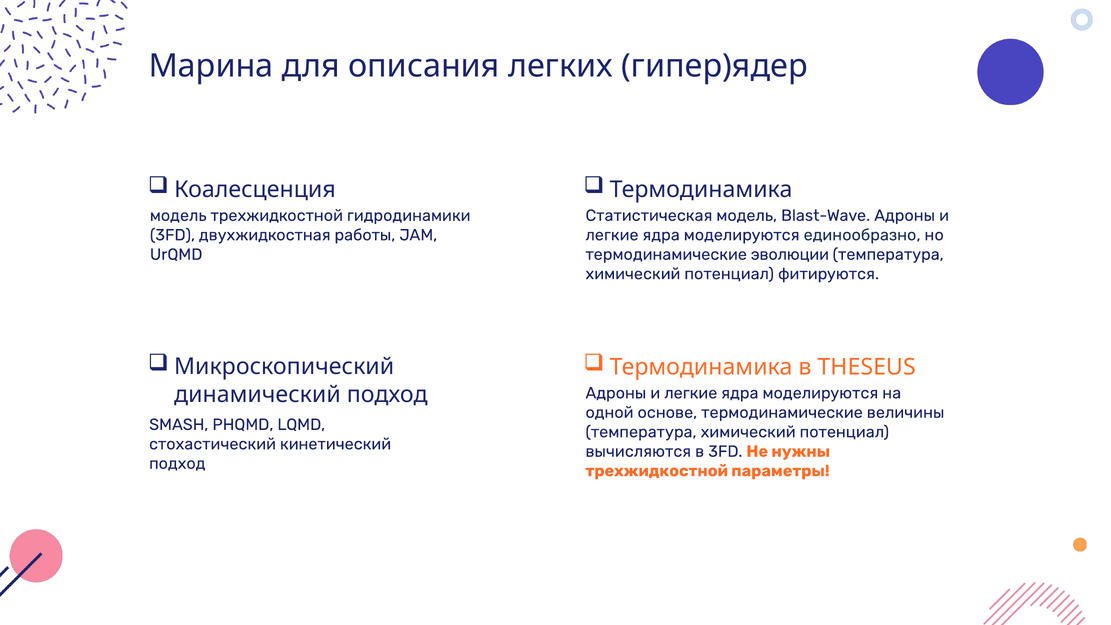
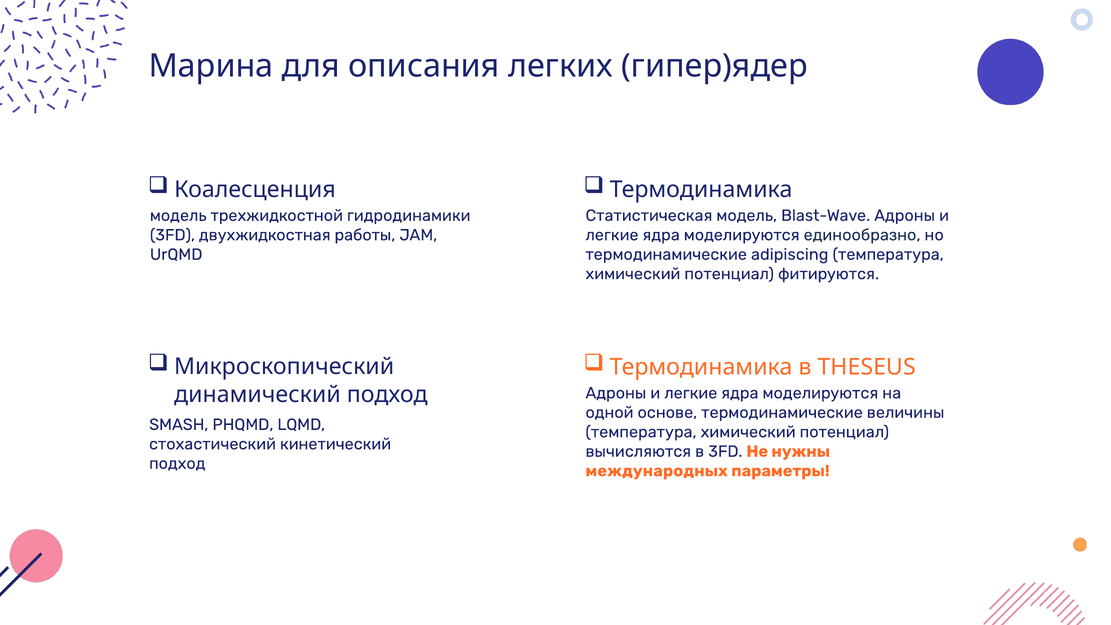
эволюции: эволюции -> adipiscing (790, 254)
трехжидкоcтной: трехжидкоcтной -> международных (657, 471)
